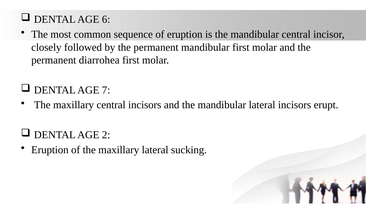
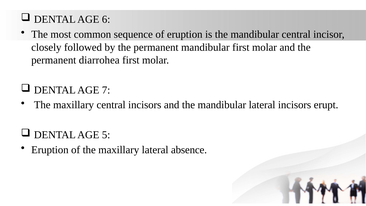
2: 2 -> 5 (106, 135)
sucking: sucking -> absence (189, 150)
